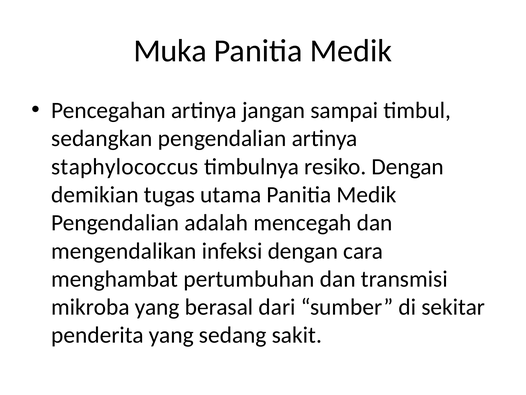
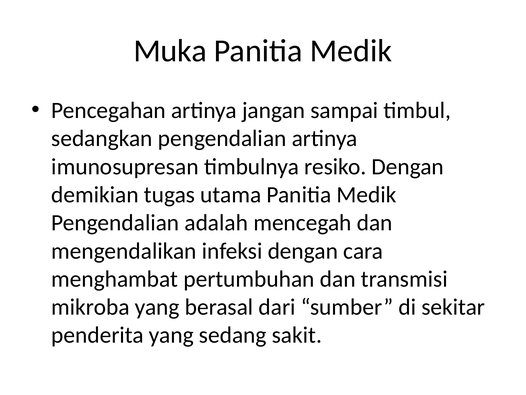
staphylococcus: staphylococcus -> imunosupresan (125, 166)
